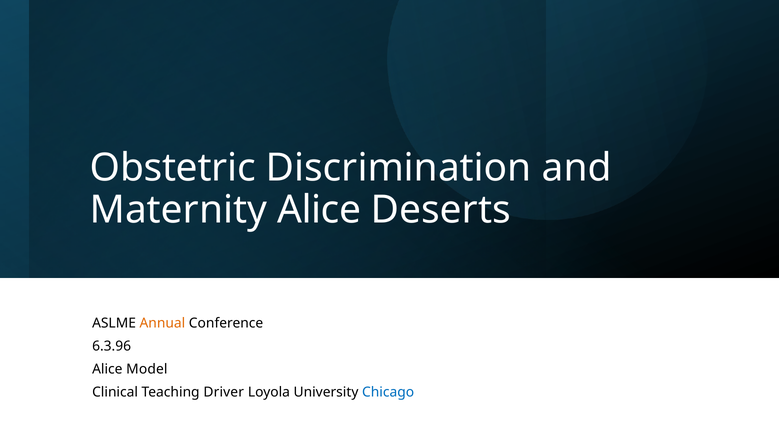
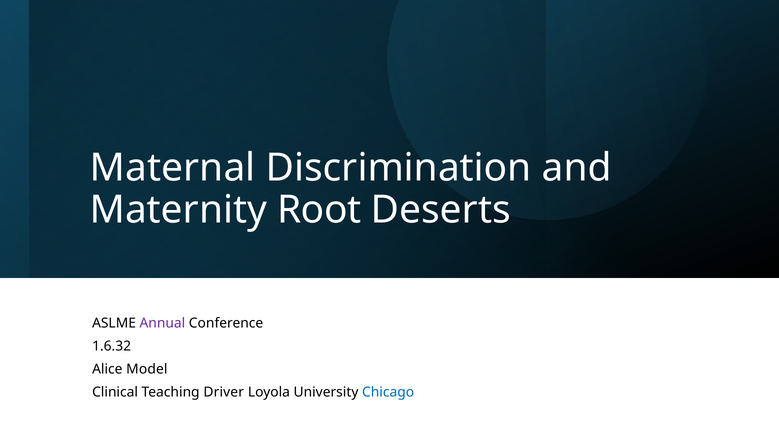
Obstetric: Obstetric -> Maternal (173, 168)
Maternity Alice: Alice -> Root (319, 210)
Annual colour: orange -> purple (162, 323)
6.3.96: 6.3.96 -> 1.6.32 (112, 346)
